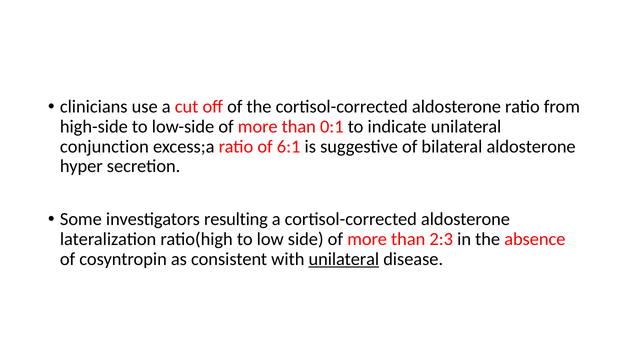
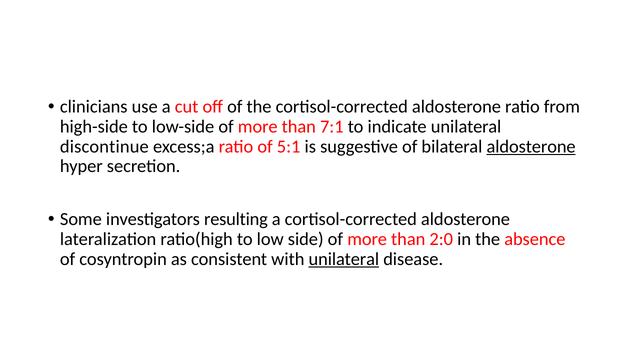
0:1: 0:1 -> 7:1 (332, 127)
conjunction: conjunction -> discontinue (104, 146)
6:1: 6:1 -> 5:1 (289, 146)
aldosterone underline: none -> present (531, 146)
2:3: 2:3 -> 2:0 (441, 239)
